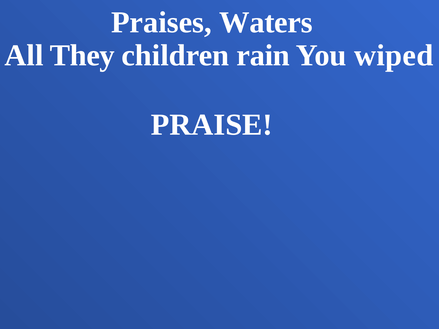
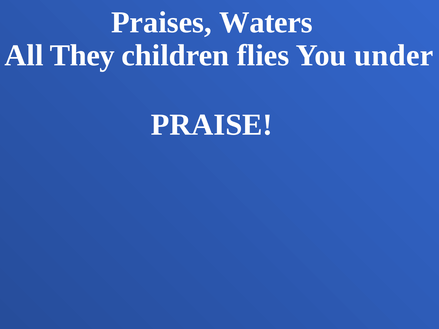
rain: rain -> flies (263, 55)
wiped: wiped -> under (394, 55)
